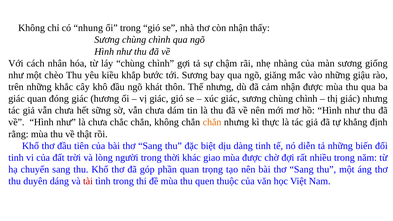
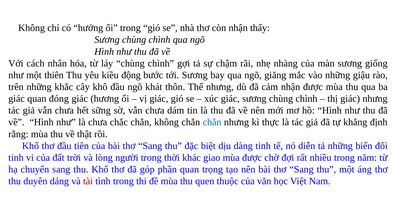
nhung: nhung -> hưởng (88, 28)
chèo: chèo -> thiên (54, 75)
khắp: khắp -> động (131, 75)
chắn colour: orange -> blue (212, 122)
